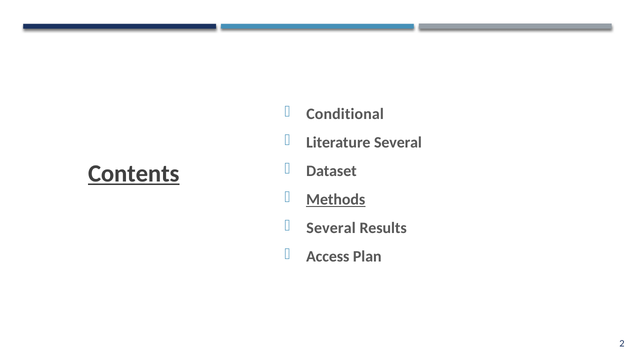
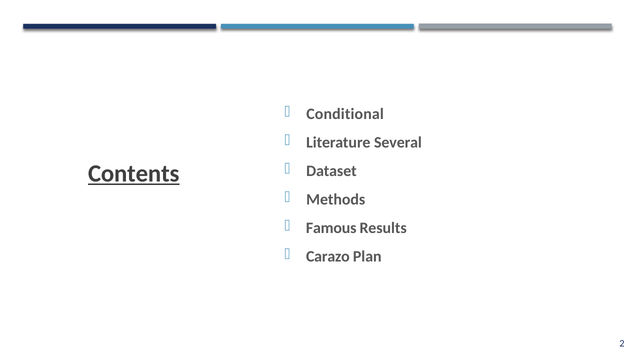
Methods underline: present -> none (336, 200)
Several: Several -> Famous (331, 228)
Access: Access -> Carazo (328, 257)
